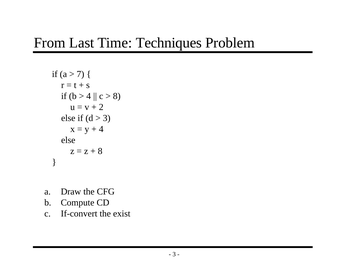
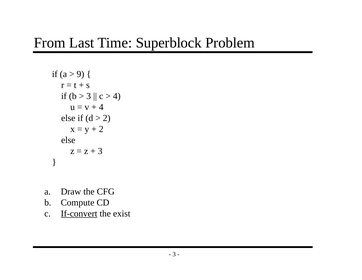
Techniques: Techniques -> Superblock (169, 43)
7: 7 -> 9 (80, 74)
4: 4 -> 3 (89, 96)
8: 8 -> 4 (117, 96)
2: 2 -> 4 (101, 107)
3: 3 -> 2 (107, 118)
4: 4 -> 2 (101, 129)
8: 8 -> 3 (100, 151)
If-convert underline: none -> present (79, 213)
